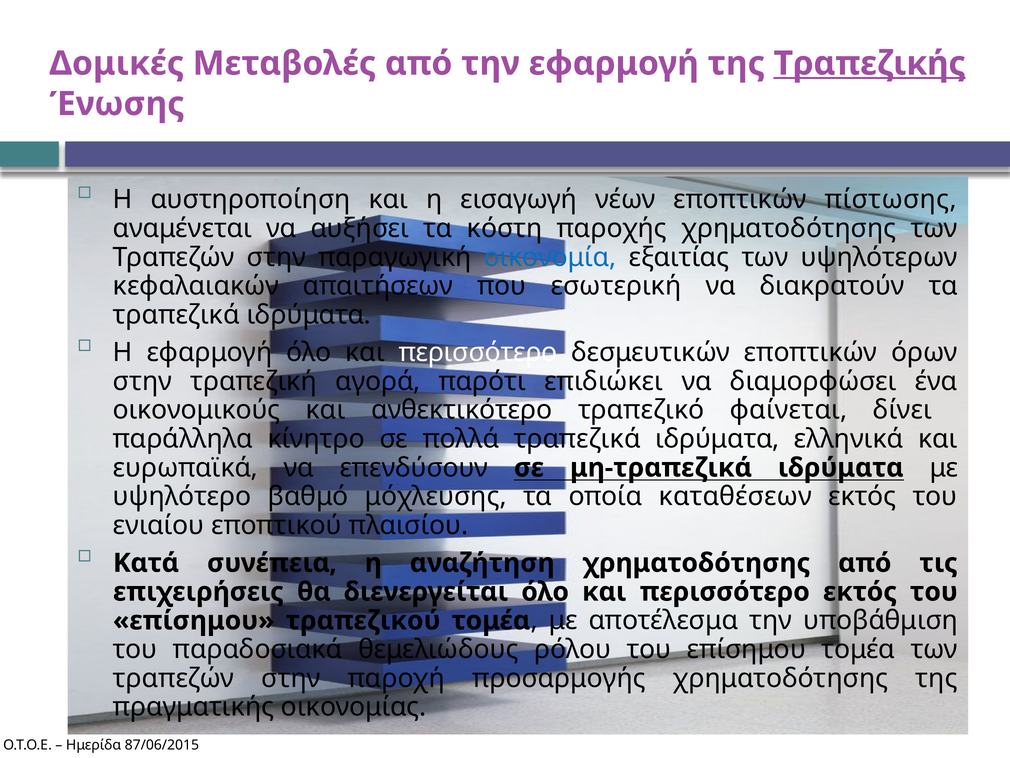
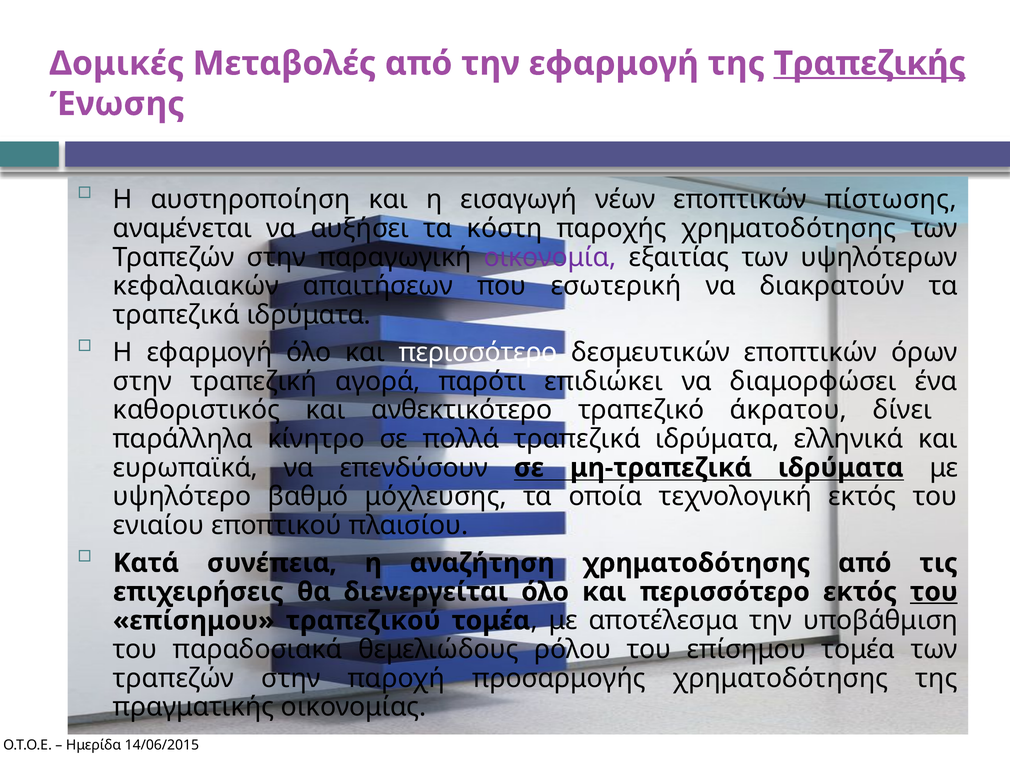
οικονομία colour: blue -> purple (550, 257)
οικονομικούς: οικονομικούς -> καθοριστικός (197, 410)
φαίνεται: φαίνεται -> άκρατου (789, 410)
καταθέσεων: καταθέσεων -> τεχνολογική (735, 496)
του underline: none -> present (934, 591)
87/06/2015: 87/06/2015 -> 14/06/2015 (162, 745)
